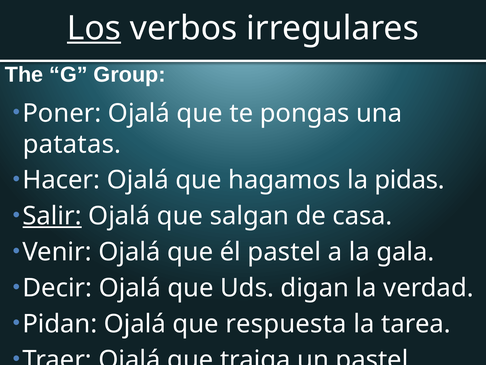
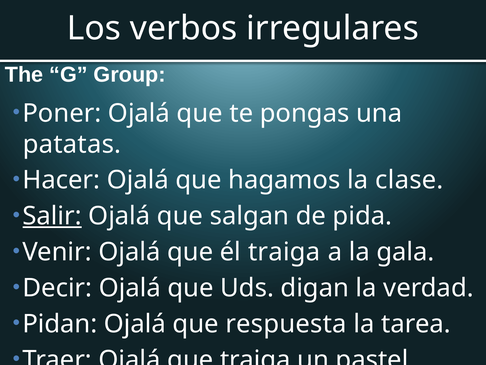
Los underline: present -> none (94, 28)
pidas: pidas -> clase (409, 180)
casa: casa -> pida (362, 216)
él pastel: pastel -> traiga (284, 252)
